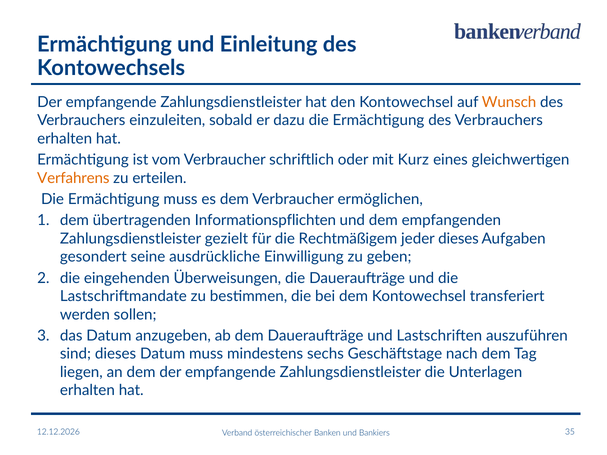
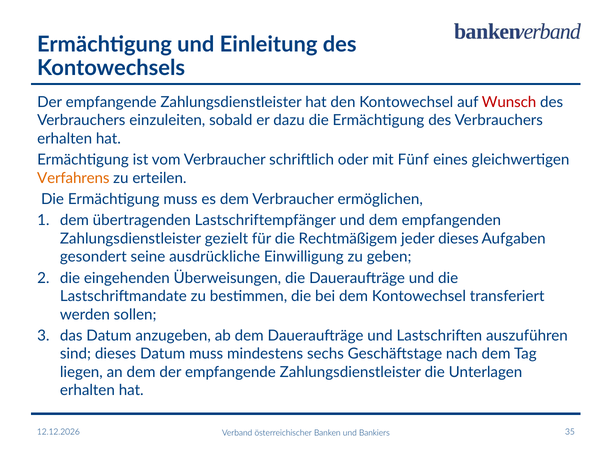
Wunsch colour: orange -> red (509, 102)
Kurz: Kurz -> Fünf (413, 160)
Informationspflichten: Informationspflichten -> Lastschriftempfänger (265, 221)
